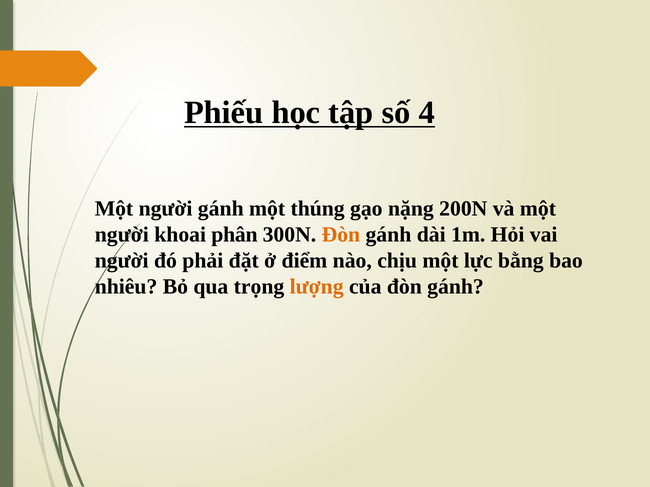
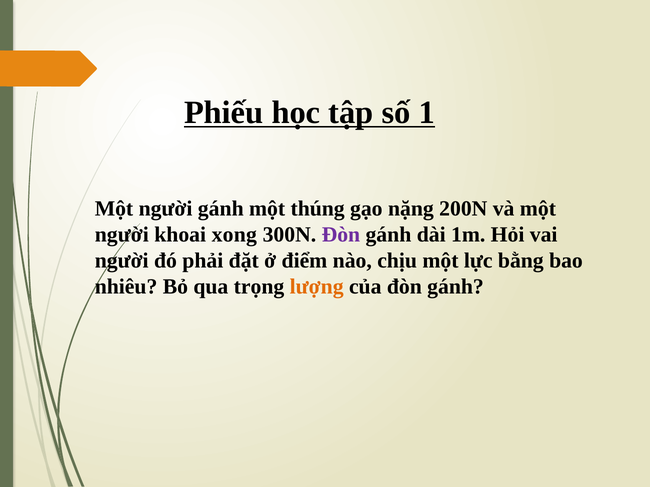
4: 4 -> 1 (427, 113)
phân: phân -> xong (234, 235)
Đòn colour: orange -> purple (341, 235)
